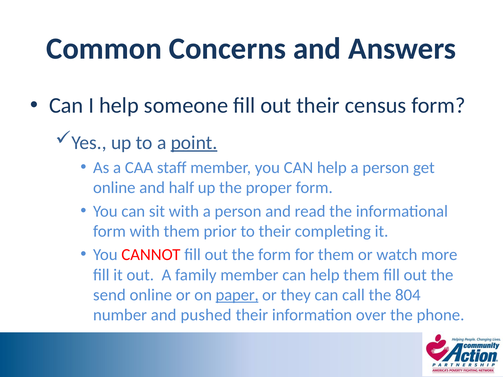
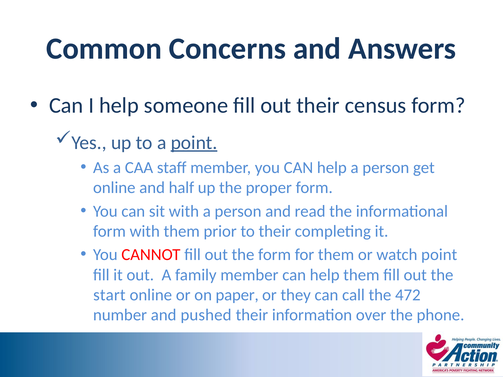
watch more: more -> point (439, 255)
send: send -> start (109, 295)
paper underline: present -> none (237, 295)
804: 804 -> 472 (408, 295)
